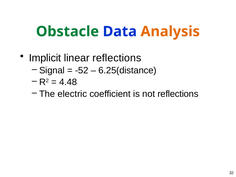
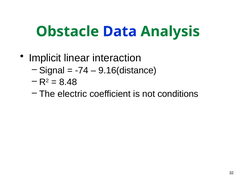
Analysis colour: orange -> green (170, 31)
linear reflections: reflections -> interaction (117, 58)
-52: -52 -> -74 (82, 70)
6.25(distance: 6.25(distance -> 9.16(distance (127, 70)
4.48: 4.48 -> 8.48 (68, 82)
not reflections: reflections -> conditions (178, 94)
